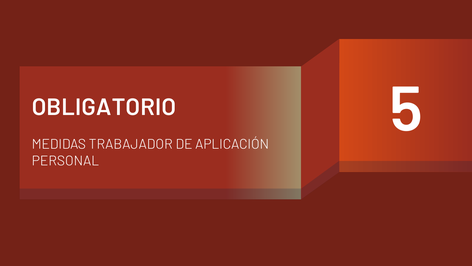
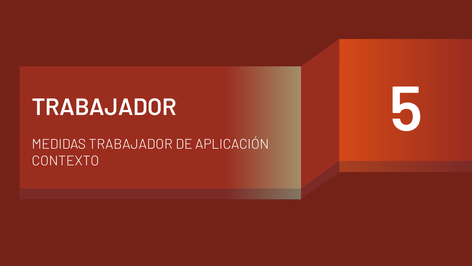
OBLIGATORIO: OBLIGATORIO -> TRABAJADOR (104, 107)
PERSONAL: PERSONAL -> CONTEXTO (65, 161)
